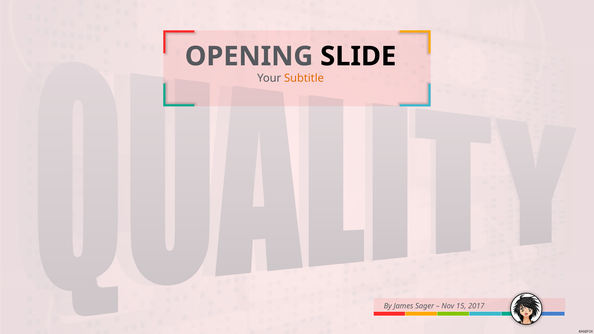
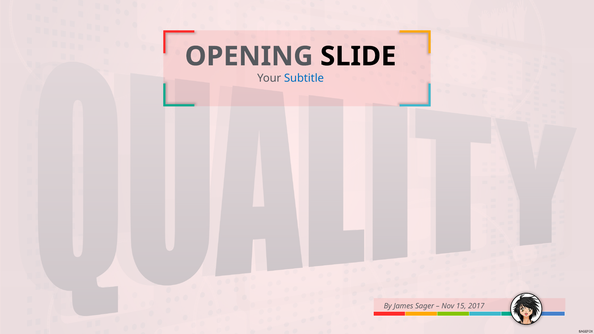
Subtitle colour: orange -> blue (304, 78)
